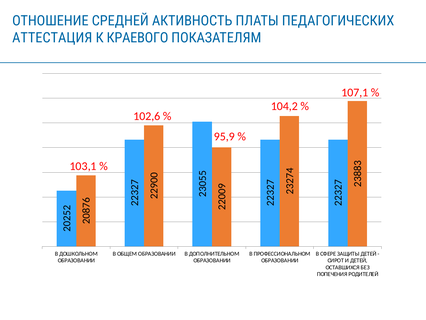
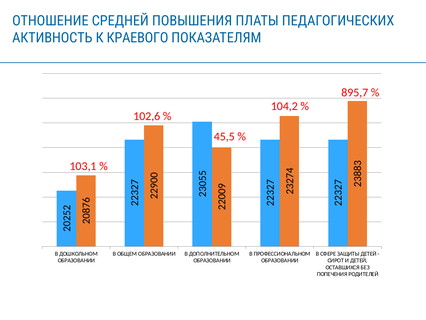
АКТИВНОСТЬ: АКТИВНОСТЬ -> ПОВЫШЕНИЯ (192, 21)
АТТЕСТАЦИЯ: АТТЕСТАЦИЯ -> АКТИВНОСТЬ (52, 38)
107,1: 107,1 -> 895,7 (355, 93)
95,9: 95,9 -> 45,5 (224, 136)
